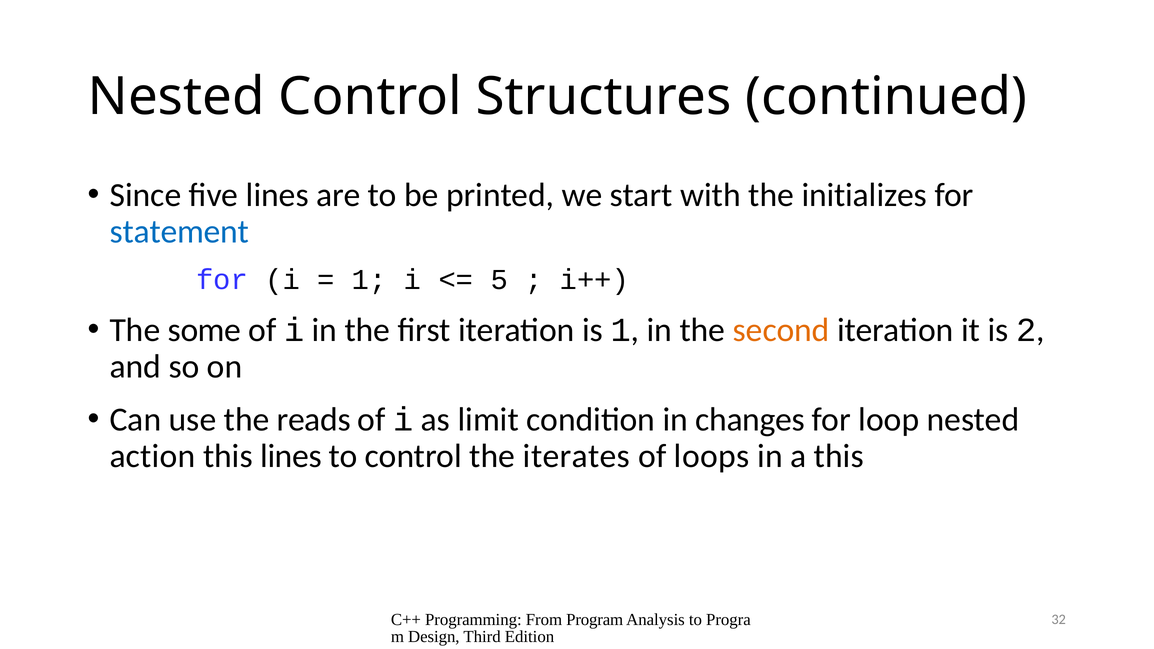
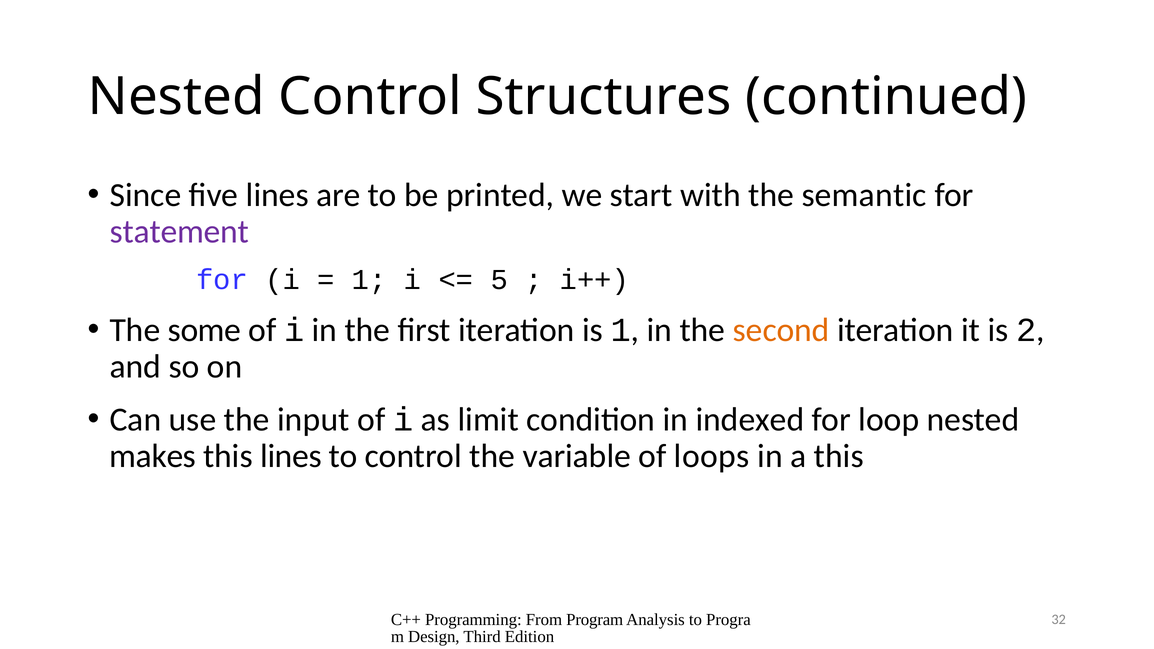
initializes: initializes -> semantic (864, 195)
statement colour: blue -> purple (179, 231)
reads: reads -> input (313, 420)
changes: changes -> indexed (750, 420)
action: action -> makes (153, 456)
iterates: iterates -> variable (577, 456)
